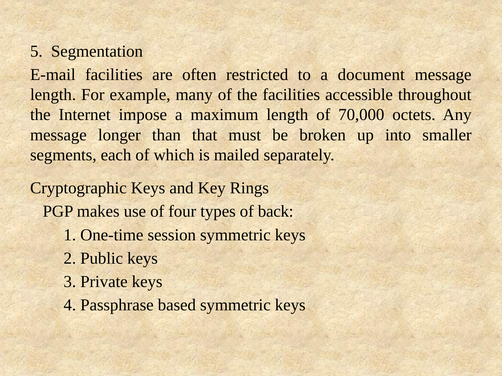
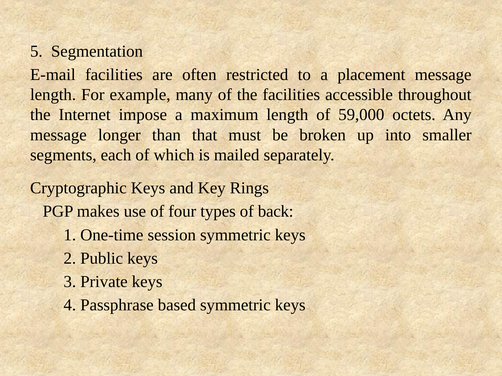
document: document -> placement (371, 75)
70,000: 70,000 -> 59,000 (361, 115)
